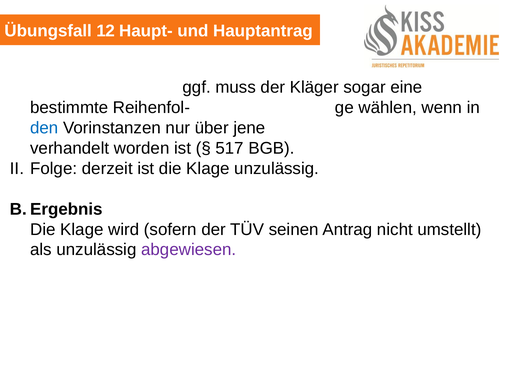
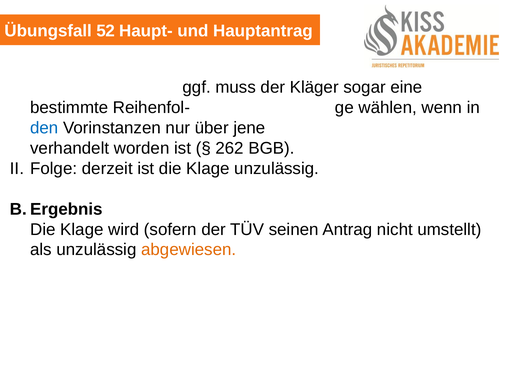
12: 12 -> 52 (106, 31)
517: 517 -> 262 (230, 148)
abgewiesen colour: purple -> orange (189, 250)
